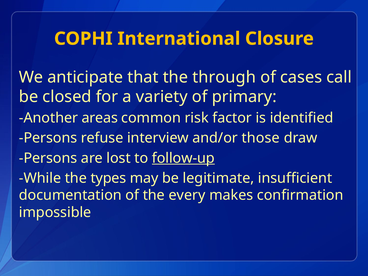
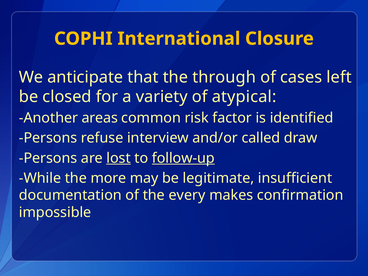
call: call -> left (339, 77)
primary: primary -> atypical (244, 97)
those: those -> called (261, 138)
lost underline: none -> present (119, 158)
types: types -> more (108, 178)
